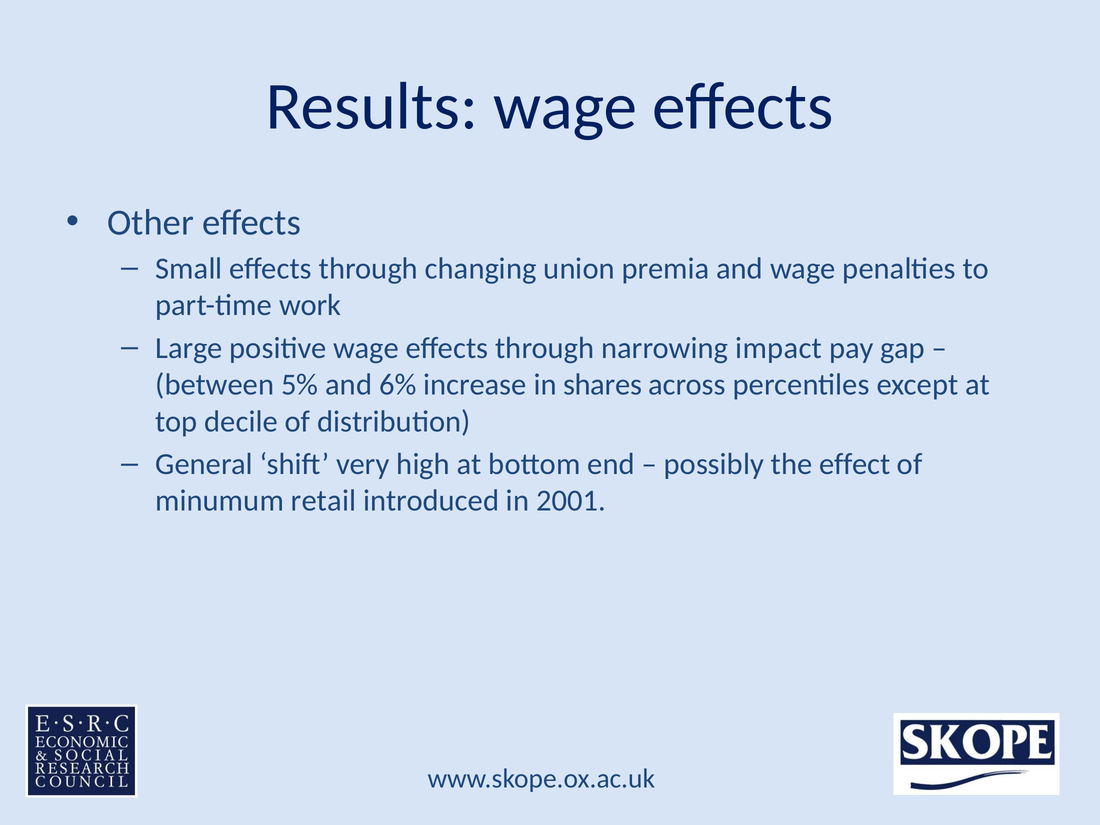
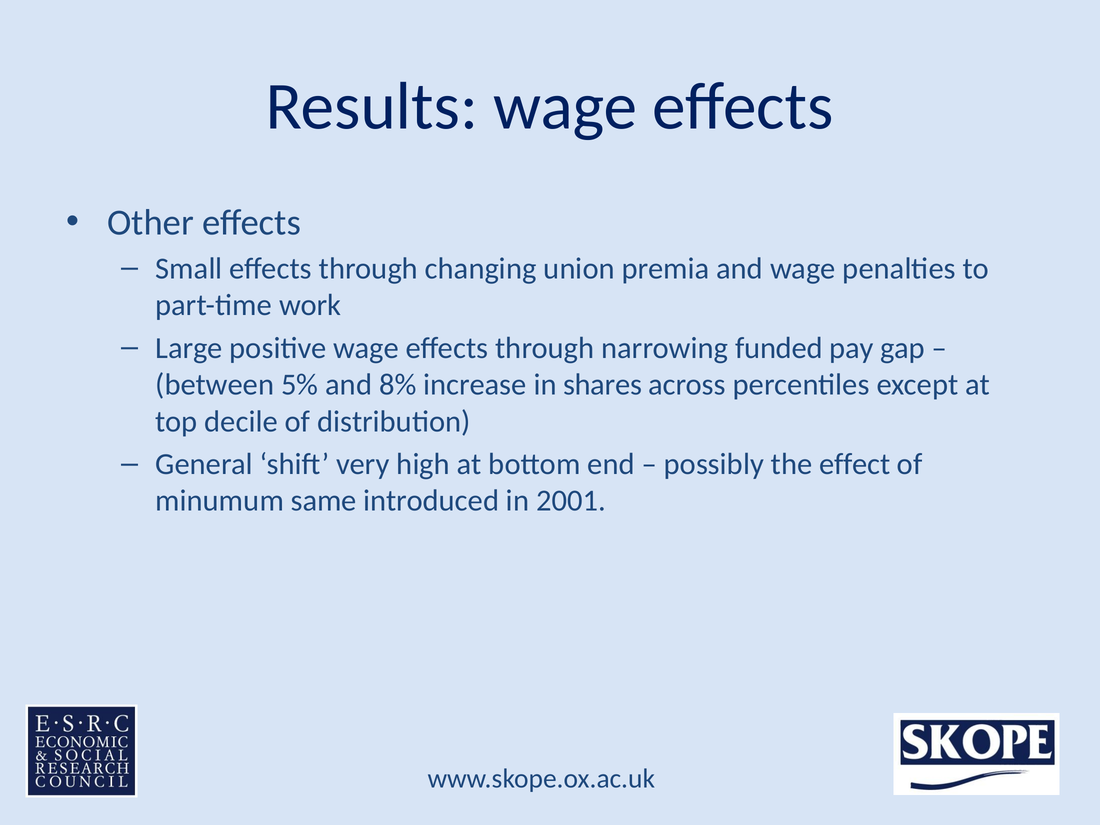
impact: impact -> funded (779, 348)
6%: 6% -> 8% (398, 385)
retail: retail -> same (324, 501)
